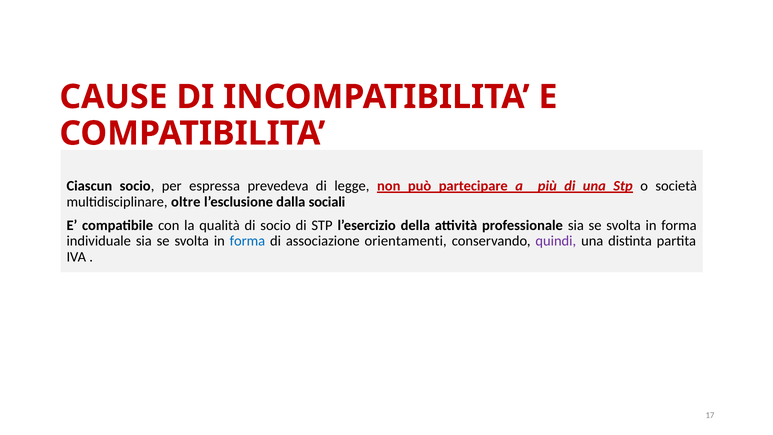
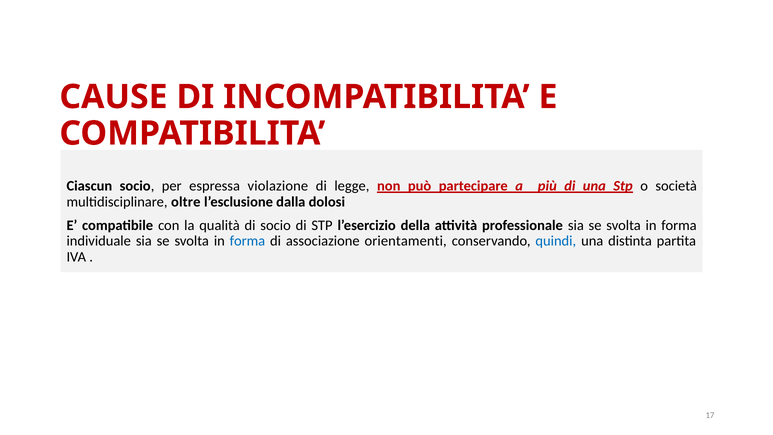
prevedeva: prevedeva -> violazione (278, 186)
sociali: sociali -> dolosi (327, 202)
quindi colour: purple -> blue (556, 241)
